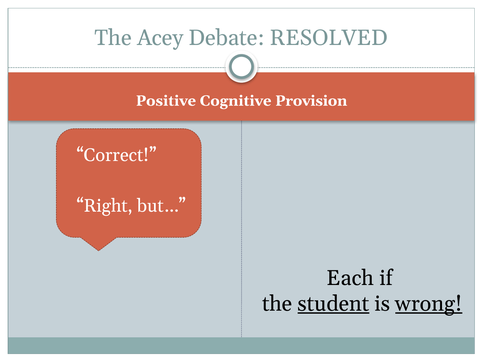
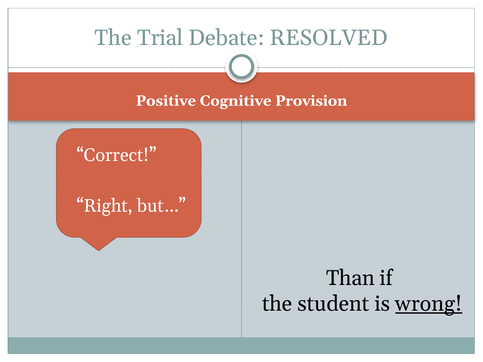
Acey: Acey -> Trial (160, 38)
Each: Each -> Than (351, 278)
student underline: present -> none (333, 304)
